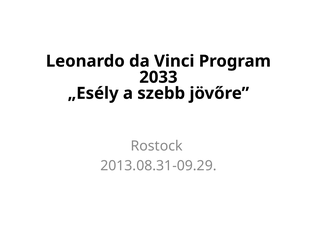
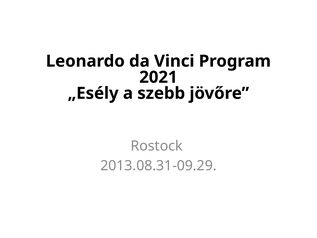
2033: 2033 -> 2021 (158, 77)
